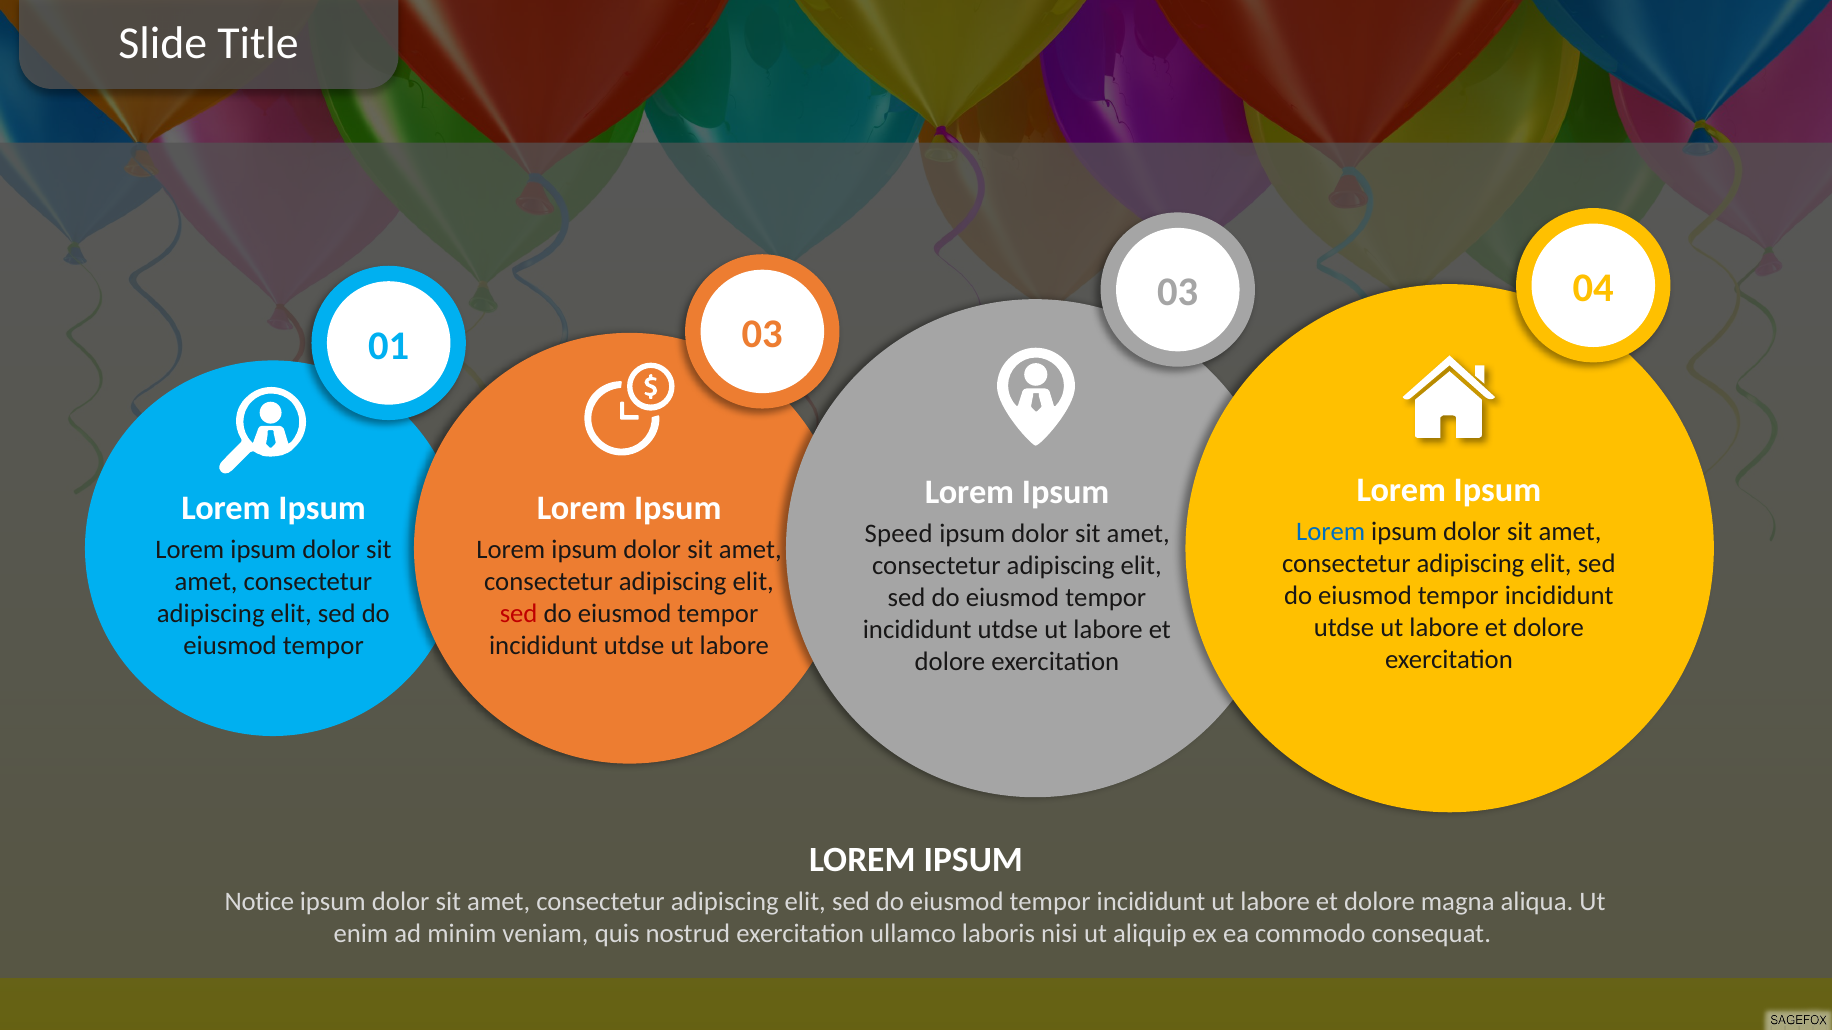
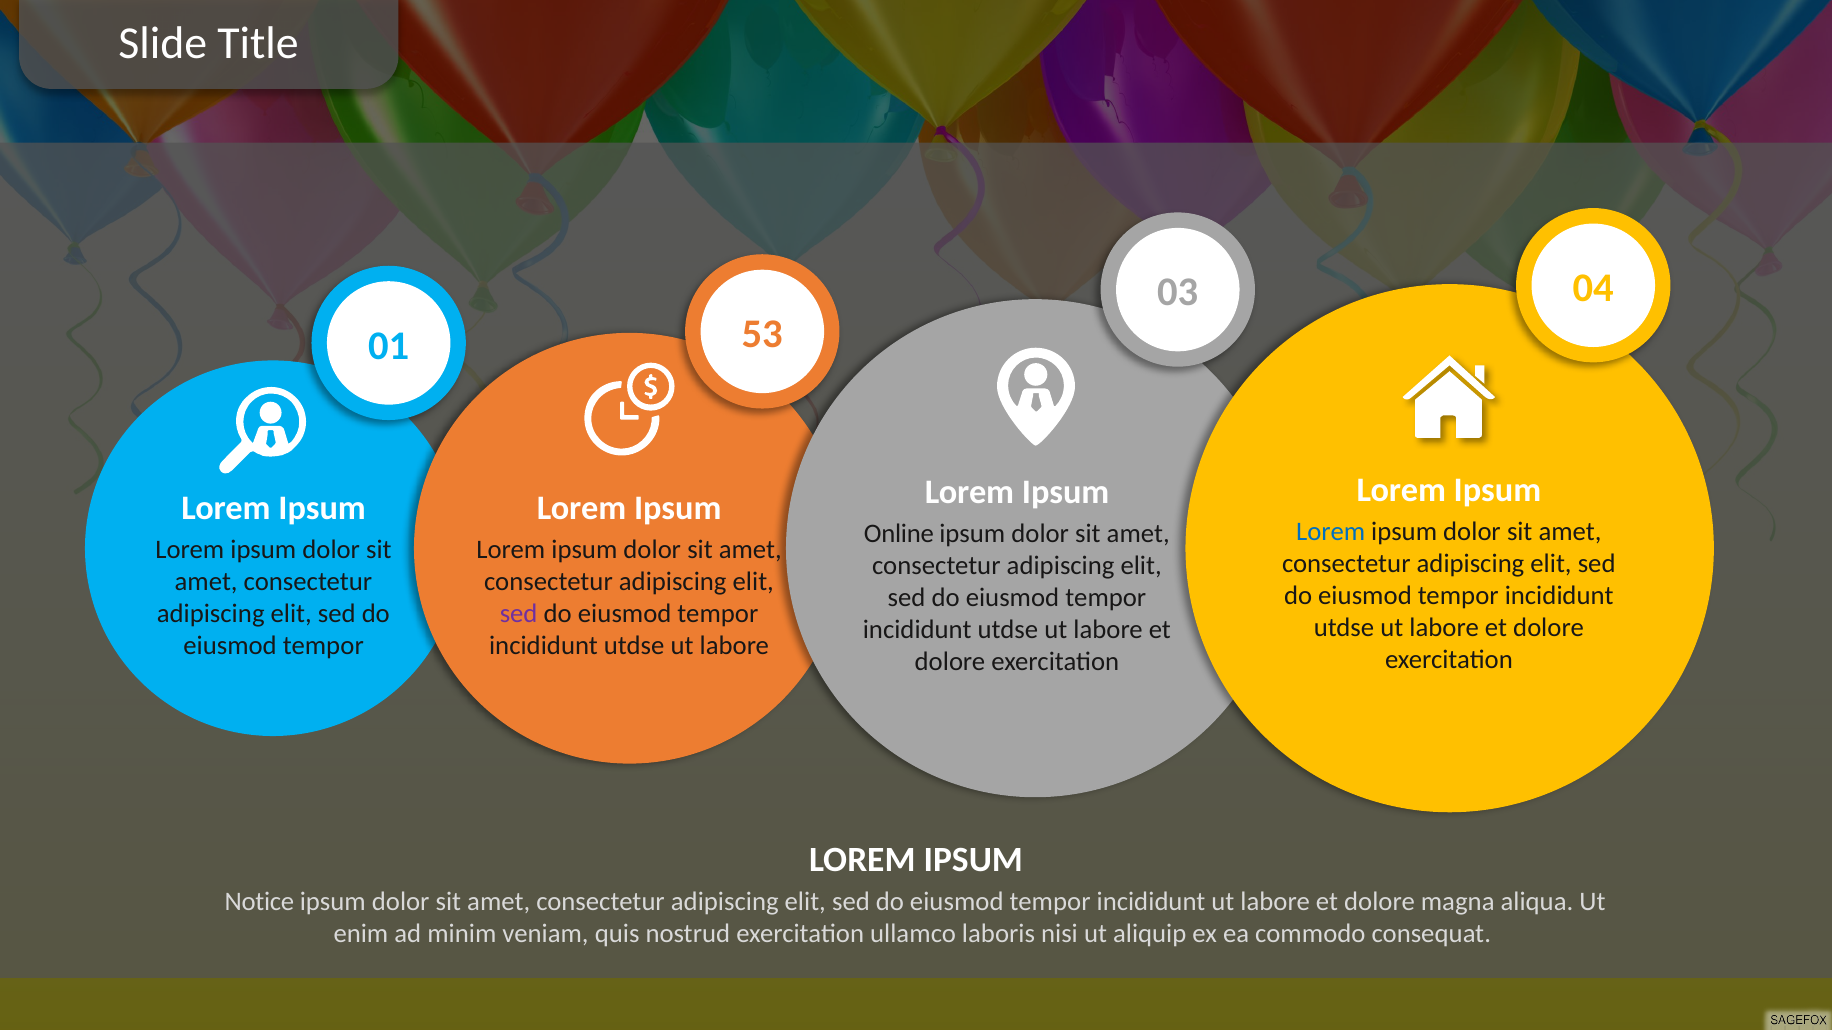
01 03: 03 -> 53 (762, 334)
Speed: Speed -> Online (899, 534)
sed colour: red -> purple (519, 614)
